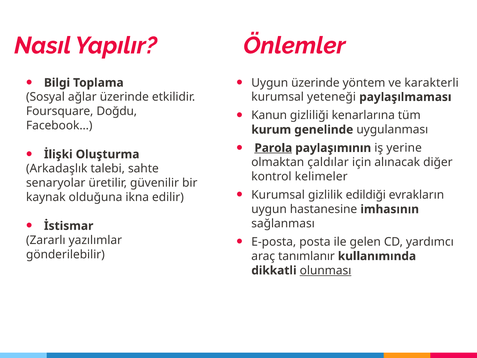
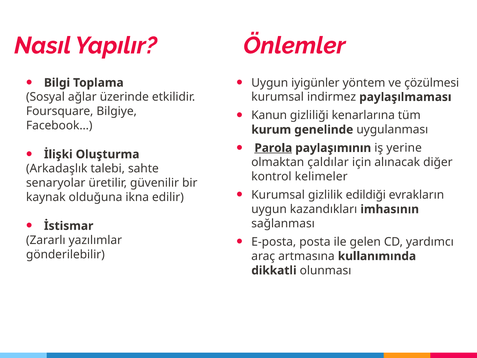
Uygun üzerinde: üzerinde -> iyigünler (315, 83)
karakterli: karakterli -> çözülmesi (432, 83)
yeteneği: yeteneği -> indirmez (332, 97)
Doğdu: Doğdu -> Bilgiye (117, 111)
hastanesine: hastanesine -> kazandıkları (324, 209)
tanımlanır: tanımlanır -> artmasına (306, 256)
olunması underline: present -> none (326, 270)
